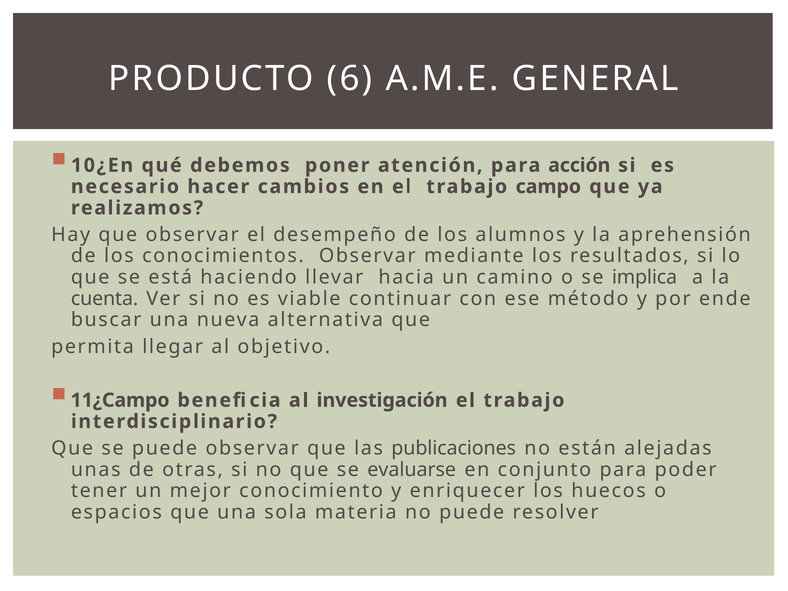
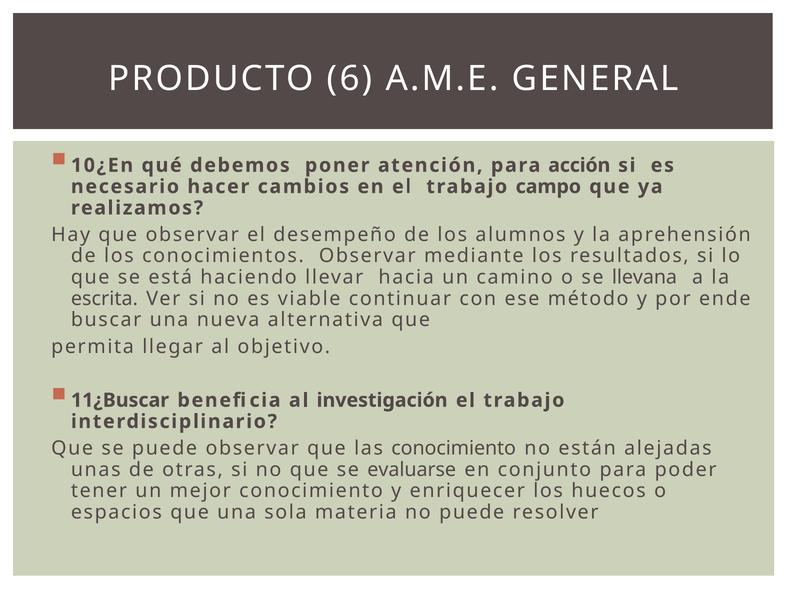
implica: implica -> llevana (644, 277)
cuenta: cuenta -> escrita (104, 299)
11¿Campo: 11¿Campo -> 11¿Buscar (120, 400)
las publicaciones: publicaciones -> conocimiento (454, 448)
